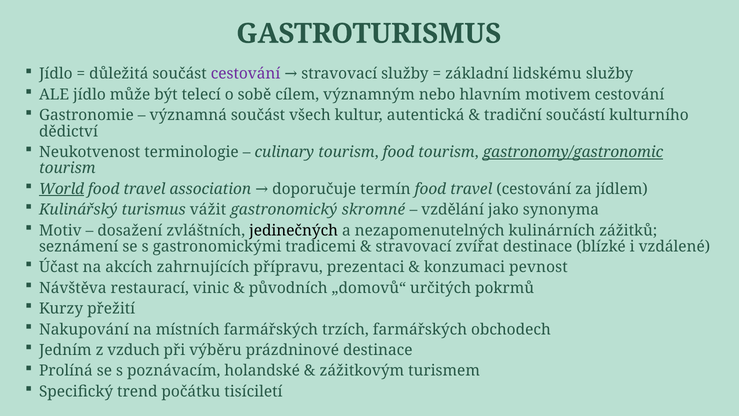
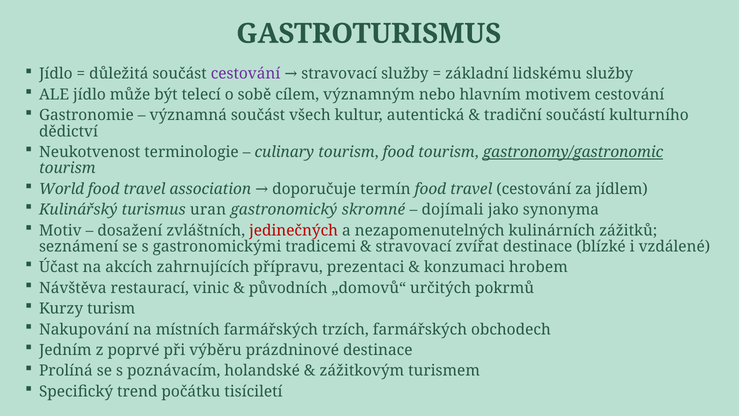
World underline: present -> none (62, 189)
vážit: vážit -> uran (208, 210)
vzdělání: vzdělání -> dojímali (453, 210)
jedinečných colour: black -> red (294, 230)
pevnost: pevnost -> hrobem (538, 267)
přežití: přežití -> turism (111, 308)
vzduch: vzduch -> poprvé (134, 350)
